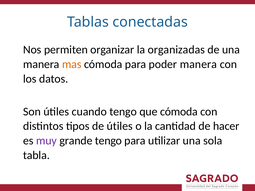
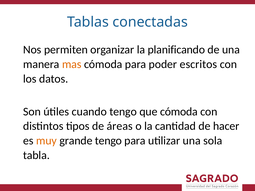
organizadas: organizadas -> planificando (176, 50)
poder manera: manera -> escritos (198, 64)
de útiles: útiles -> áreas (120, 126)
muy colour: purple -> orange (46, 141)
